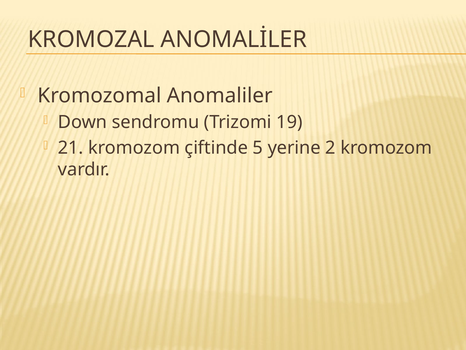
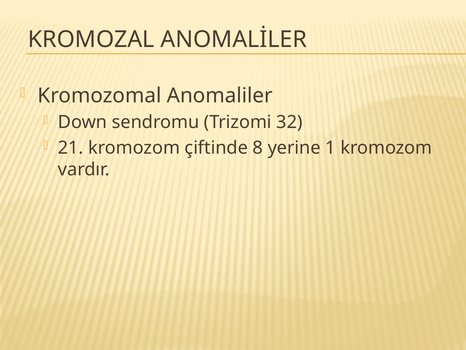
19: 19 -> 32 (289, 122)
5: 5 -> 8 (258, 148)
2: 2 -> 1 (330, 148)
